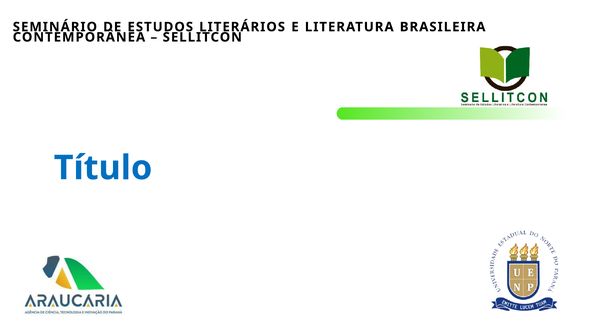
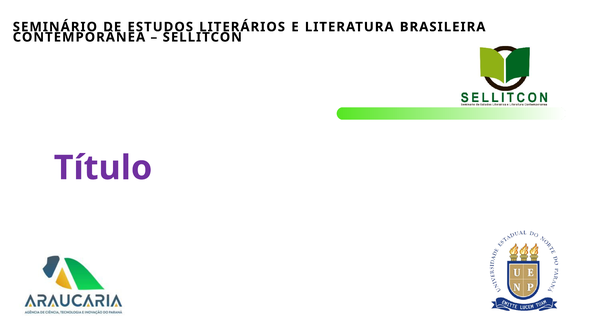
Título colour: blue -> purple (103, 168)
